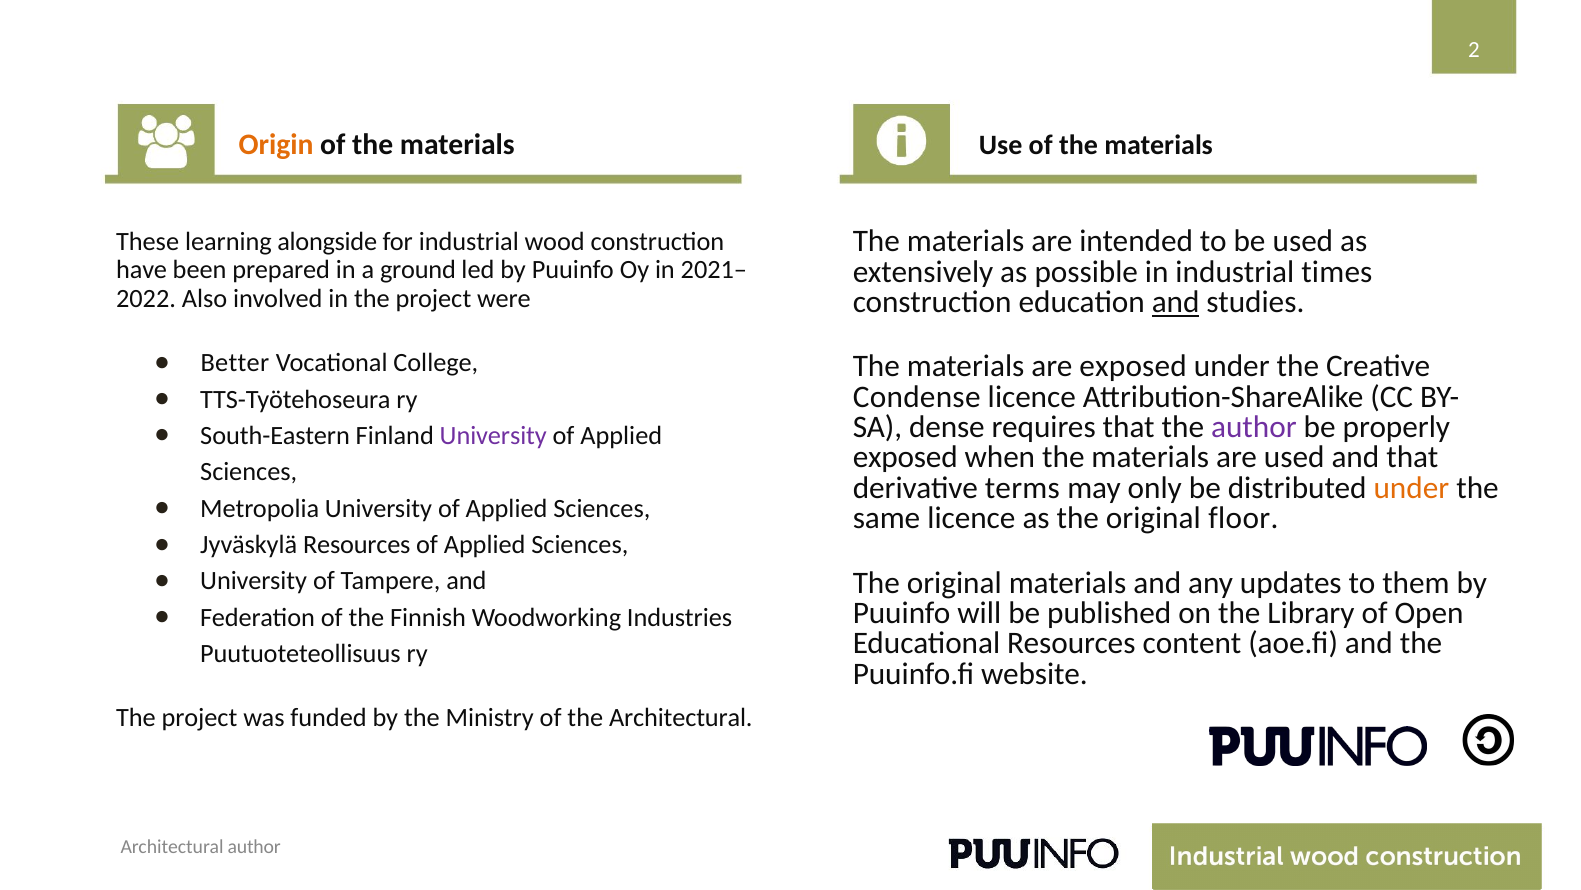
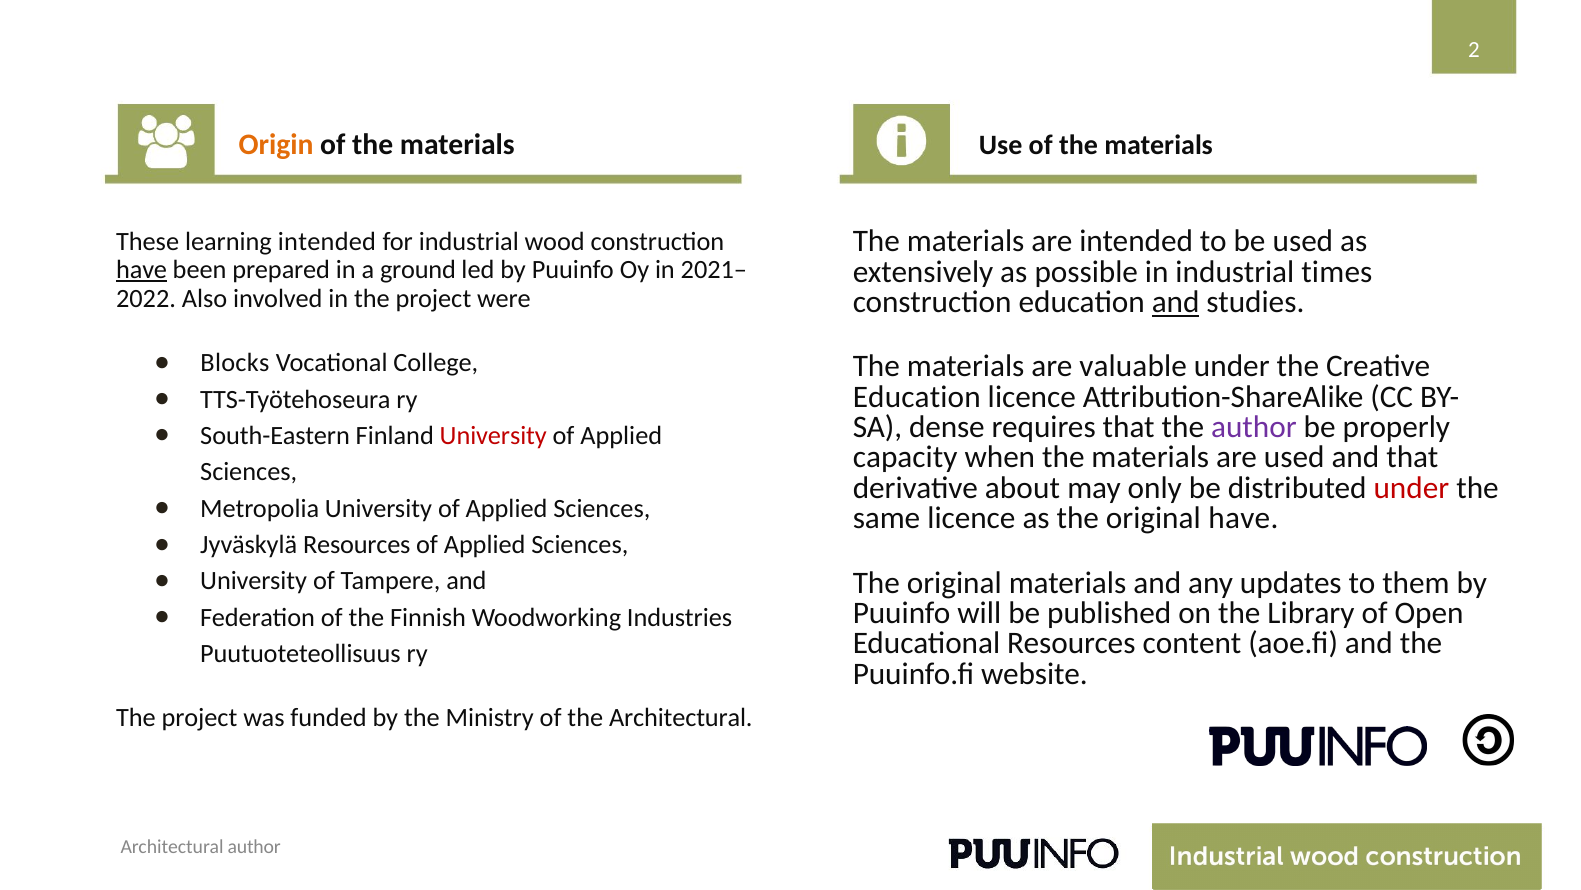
learning alongside: alongside -> intended (327, 241)
have underline: none -> present (142, 270)
Better: Better -> Blocks (235, 363)
are exposed: exposed -> valuable (1133, 366)
Condense: Condense -> Education (917, 397)
University colour: purple -> red (493, 435)
exposed: exposed -> capacity (905, 457)
terms: terms -> about (1022, 488)
under colour: orange -> red (1411, 488)
original floor: floor -> have (1243, 518)
